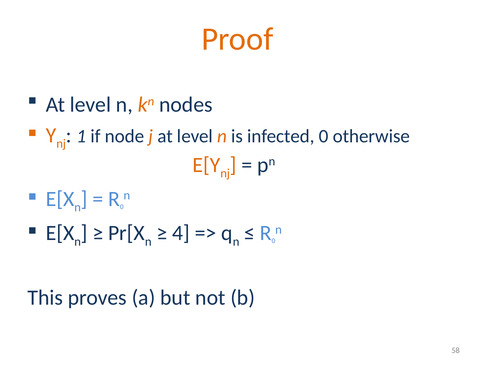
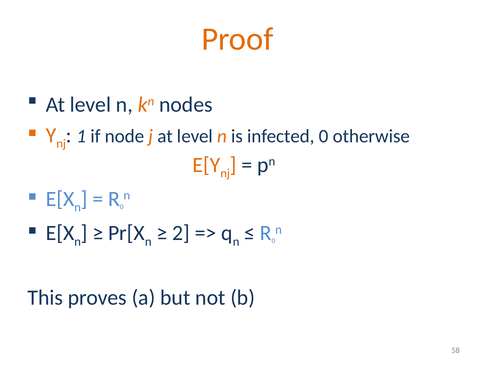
4: 4 -> 2 (181, 233)
